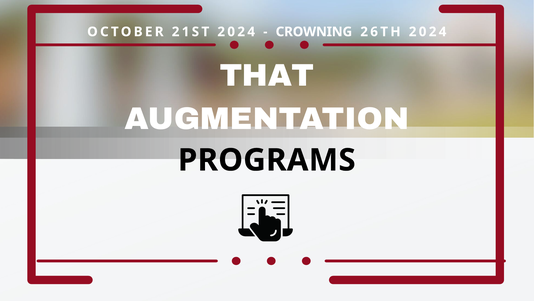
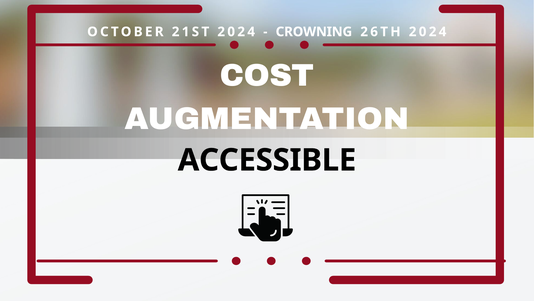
THAT: THAT -> COST (267, 75)
PROGRAMS: PROGRAMS -> ACCESSIBLE (267, 160)
